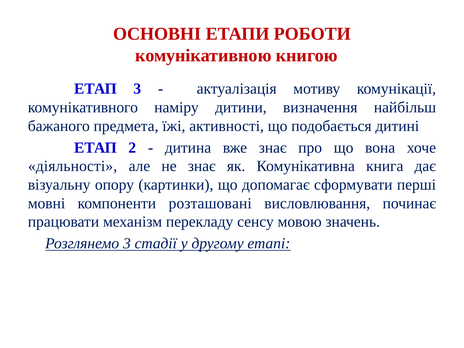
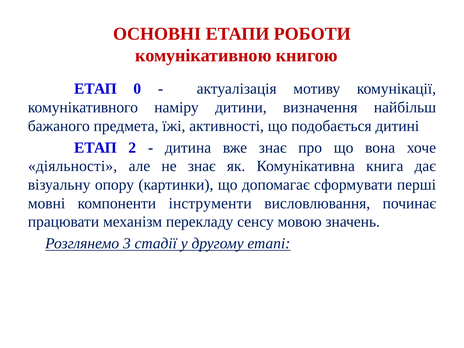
ЕТАП 3: 3 -> 0 (137, 89)
розташовані: розташовані -> інструменти (210, 203)
